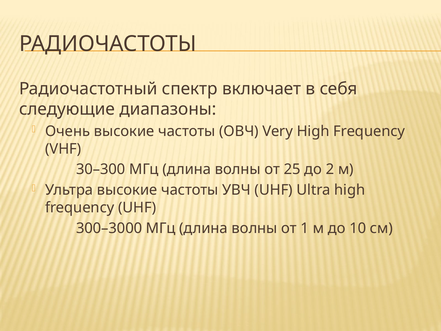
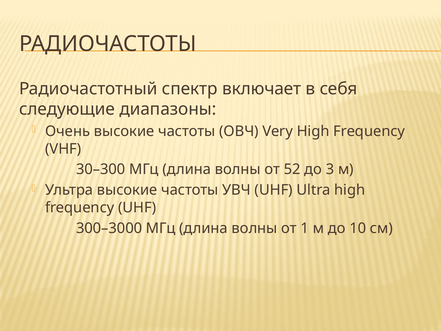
25: 25 -> 52 (292, 169)
2: 2 -> 3 (330, 169)
